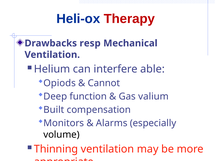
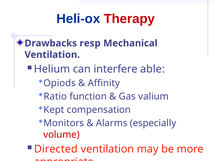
Cannot: Cannot -> Affinity (104, 83)
Deep: Deep -> Ratio (55, 97)
Built: Built -> Kept (54, 110)
volume colour: black -> red (61, 135)
Thinning: Thinning -> Directed (56, 149)
